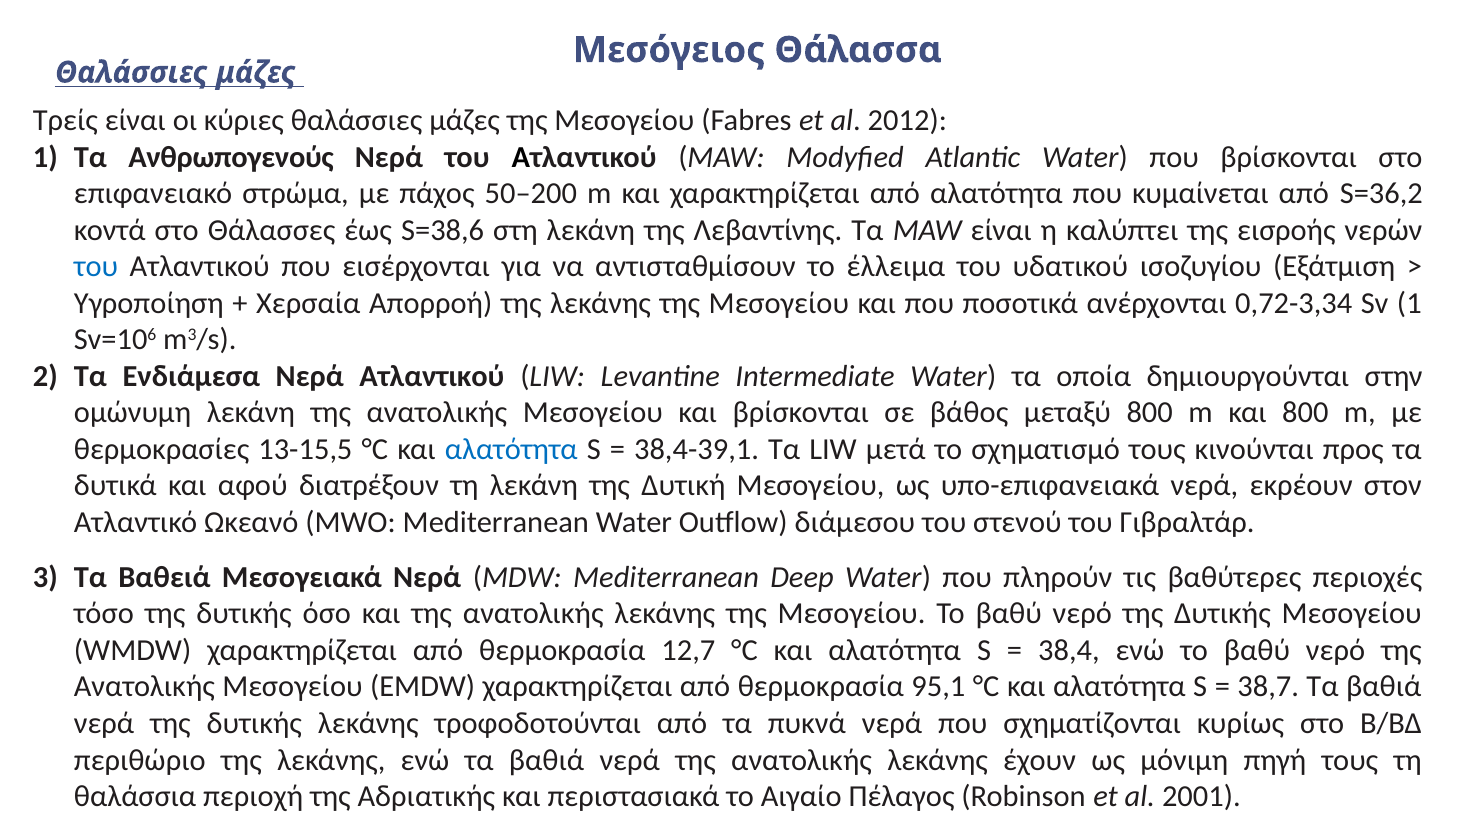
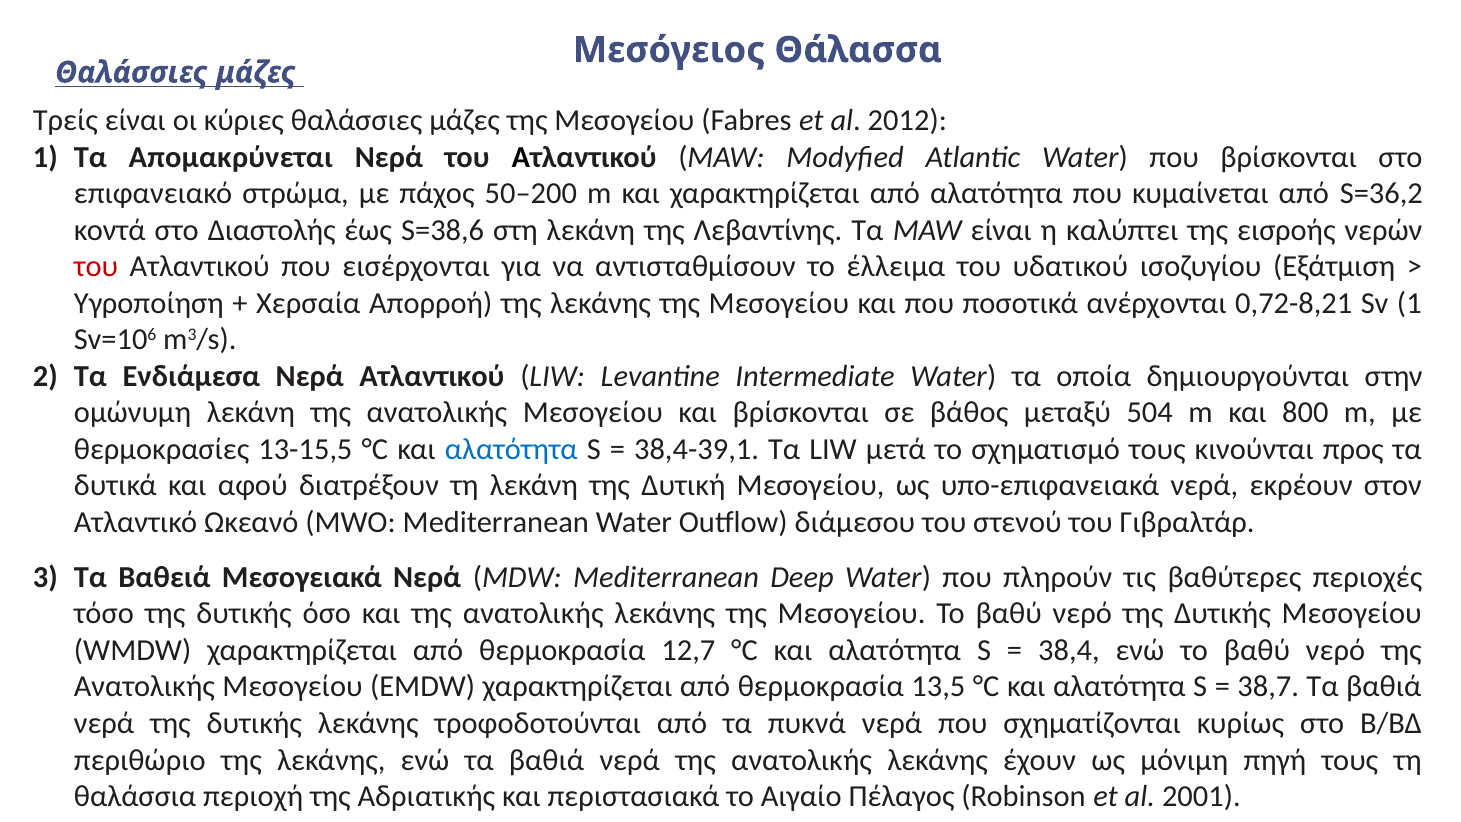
Ανθρωπογενούς: Ανθρωπογενούς -> Απομακρύνεται (231, 157)
Θάλασσες: Θάλασσες -> Διαστολής (272, 230)
του colour: blue -> red (96, 267)
0,72-3,34: 0,72-3,34 -> 0,72-8,21 (1294, 303)
μεταξύ 800: 800 -> 504 (1150, 413)
95,1: 95,1 -> 13,5 (938, 687)
